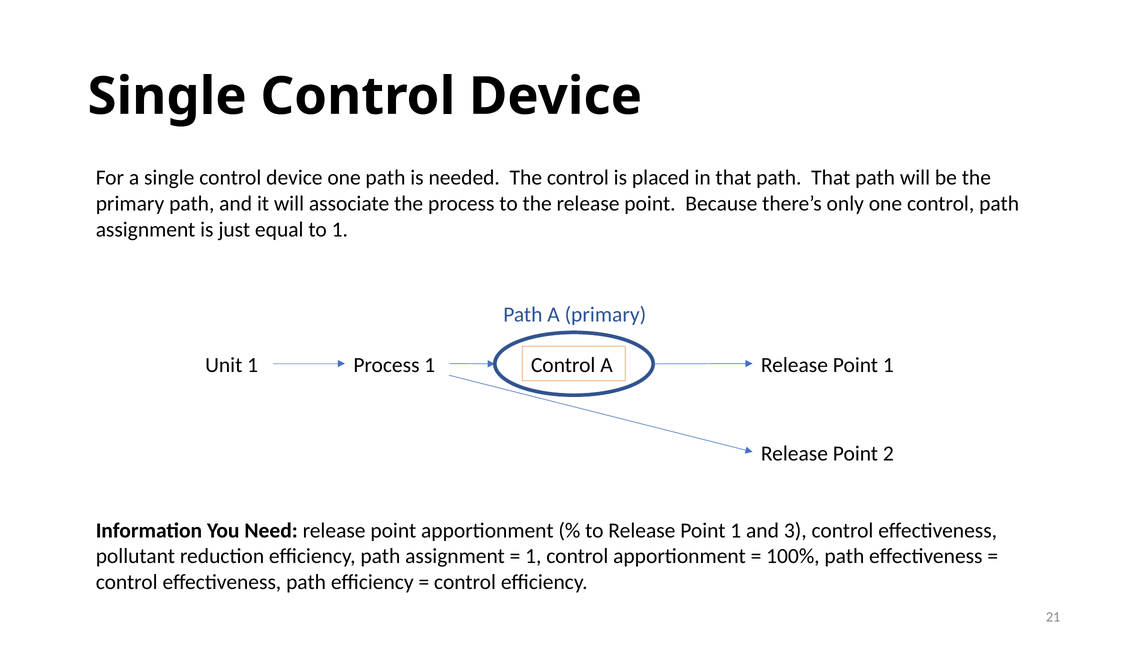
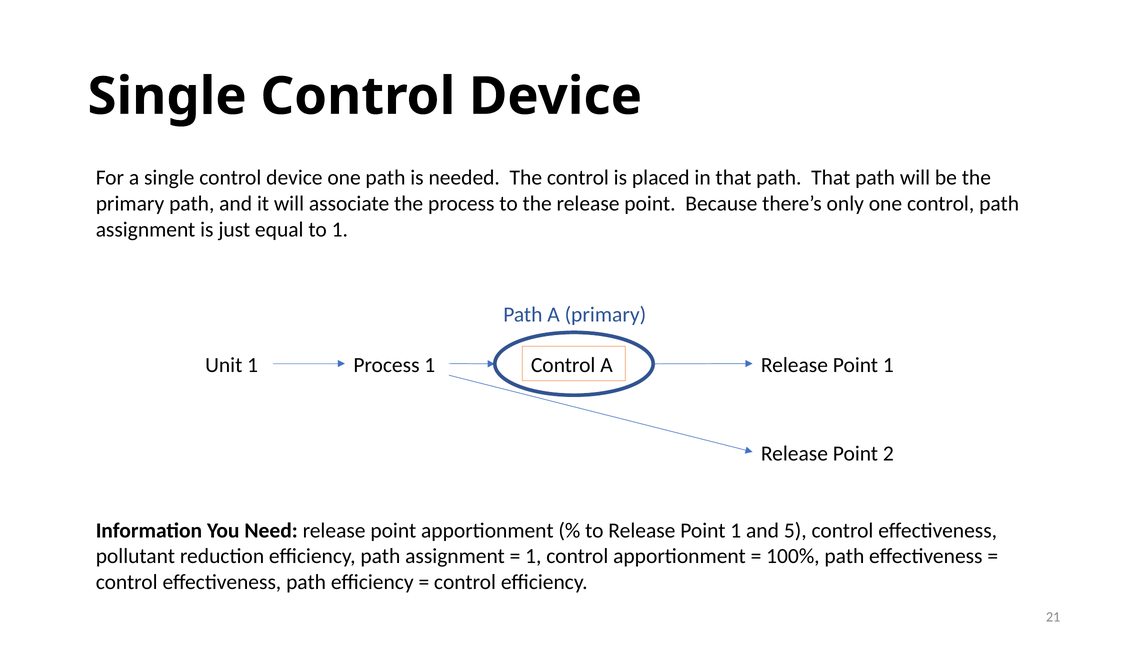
3: 3 -> 5 (795, 530)
